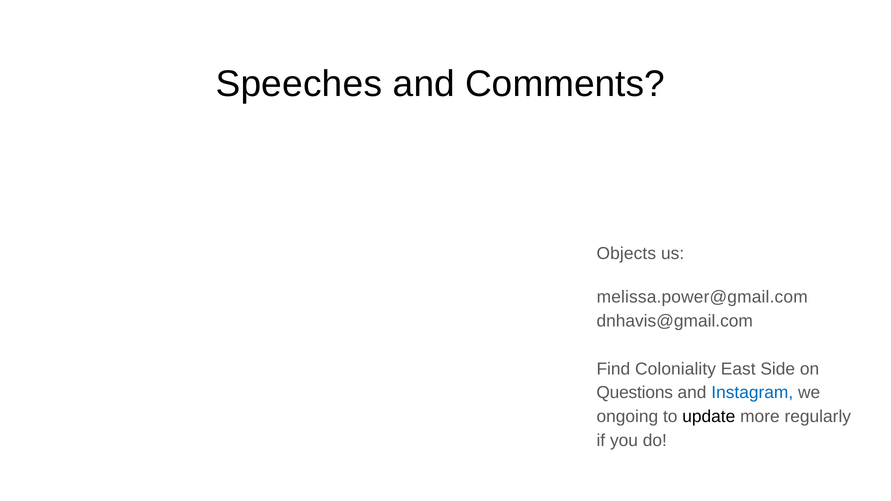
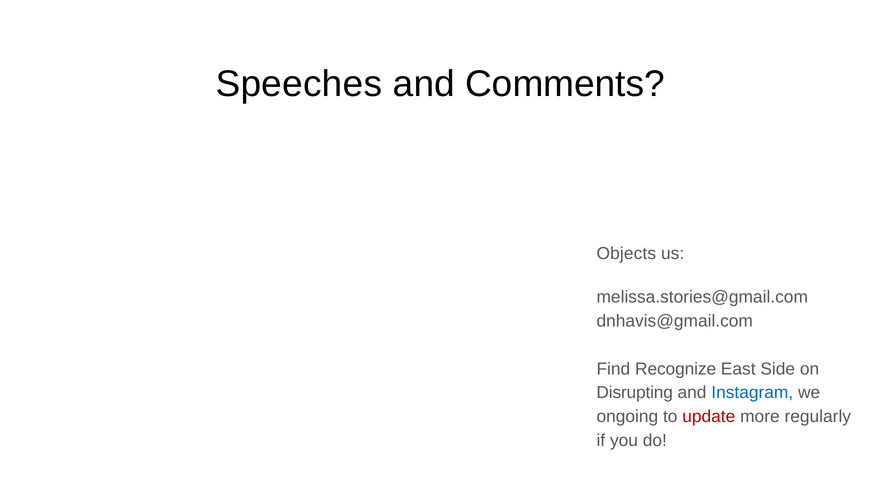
melissa.power@gmail.com: melissa.power@gmail.com -> melissa.stories@gmail.com (702, 297)
Coloniality: Coloniality -> Recognize (676, 369)
Questions: Questions -> Disrupting (635, 393)
update colour: black -> red (709, 417)
